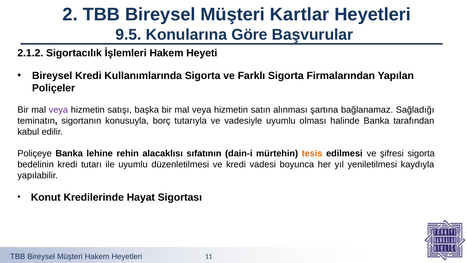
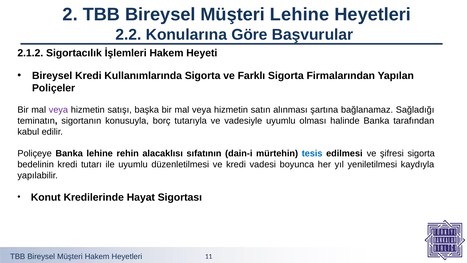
Müşteri Kartlar: Kartlar -> Lehine (300, 14)
9.5: 9.5 -> 2.2 (129, 35)
tesis colour: orange -> blue (312, 153)
